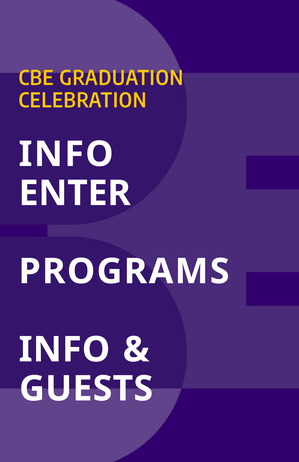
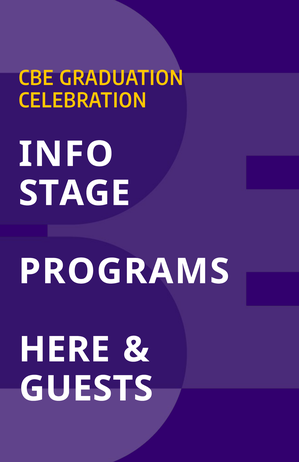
ENTER: ENTER -> STAGE (74, 193)
INFO: INFO -> HERE (64, 350)
